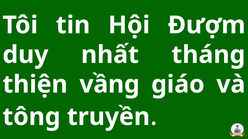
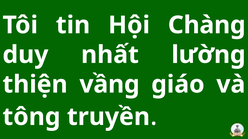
Đượm: Đượm -> Chàng (207, 25)
tháng: tháng -> lường (209, 55)
